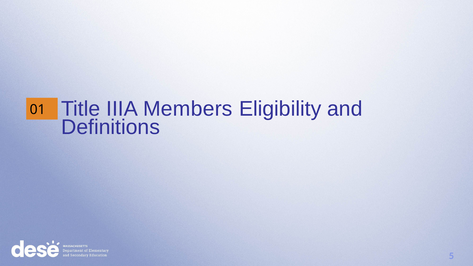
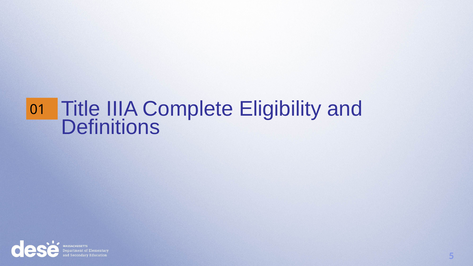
Members: Members -> Complete (188, 109)
